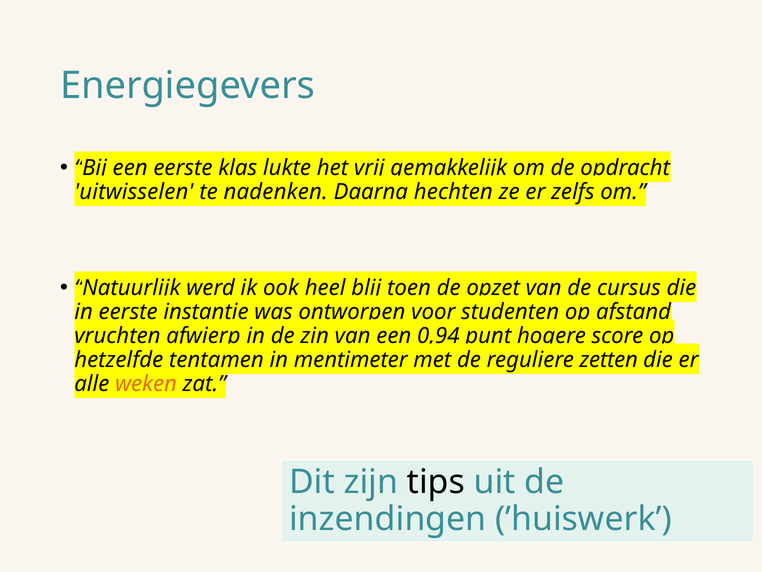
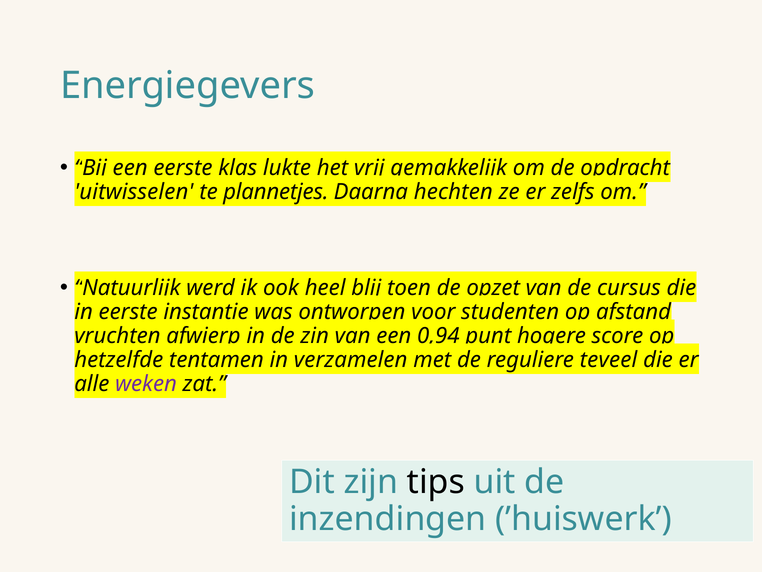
nadenken: nadenken -> plannetjes (276, 192)
mentimeter: mentimeter -> verzamelen (351, 360)
zetten: zetten -> teveel (608, 360)
weken colour: orange -> purple (146, 384)
